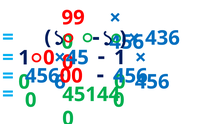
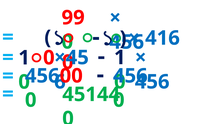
436: 436 -> 416 (162, 38)
